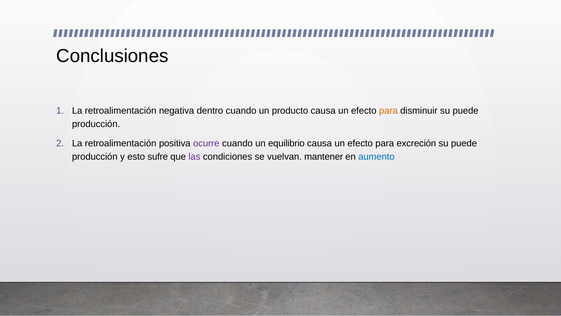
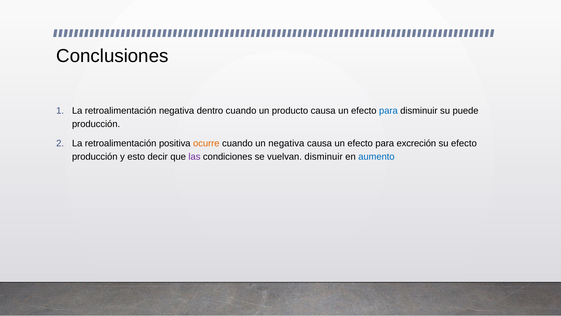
para colour: orange -> blue (388, 111)
ocurre colour: purple -> orange (206, 143)
un equilibrio: equilibrio -> negativa (286, 143)
puede: puede -> efecto (464, 143)
sufre: sufre -> decir (158, 157)
vuelvan mantener: mantener -> disminuir (324, 157)
